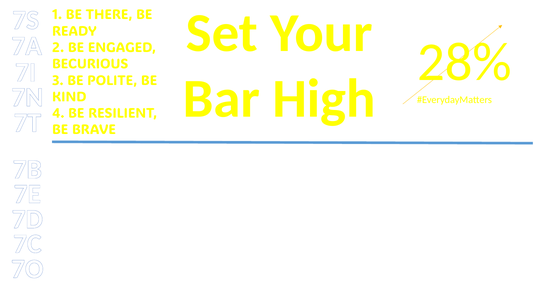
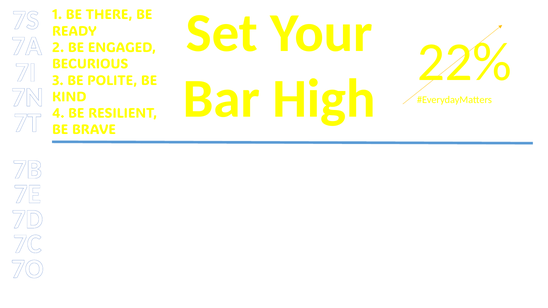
28%: 28% -> 22% (464, 62)
